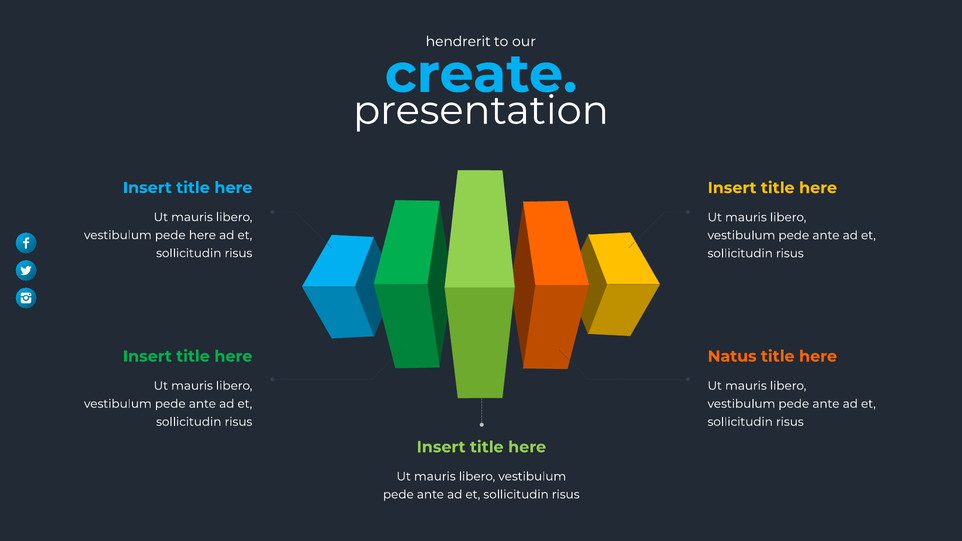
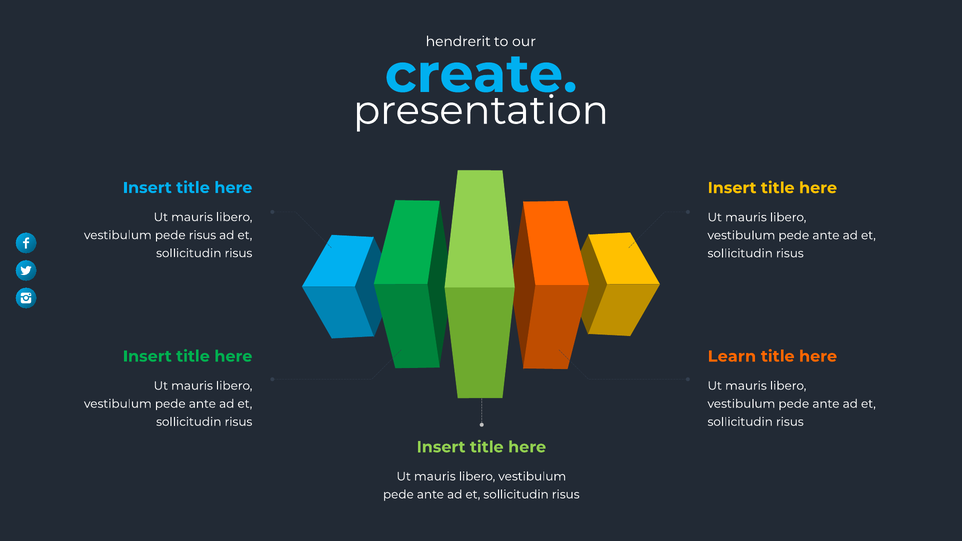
pede here: here -> risus (202, 235)
Natus: Natus -> Learn (732, 356)
